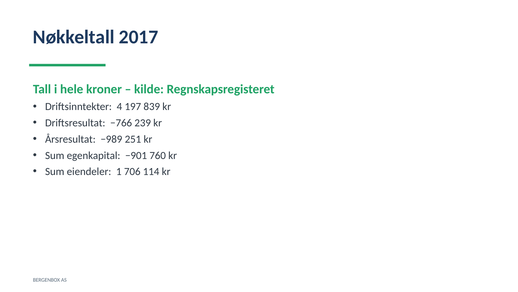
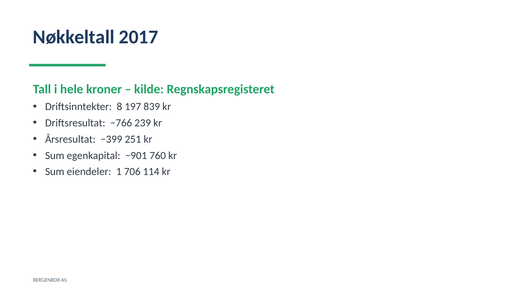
4: 4 -> 8 (119, 107)
−989: −989 -> −399 (111, 139)
